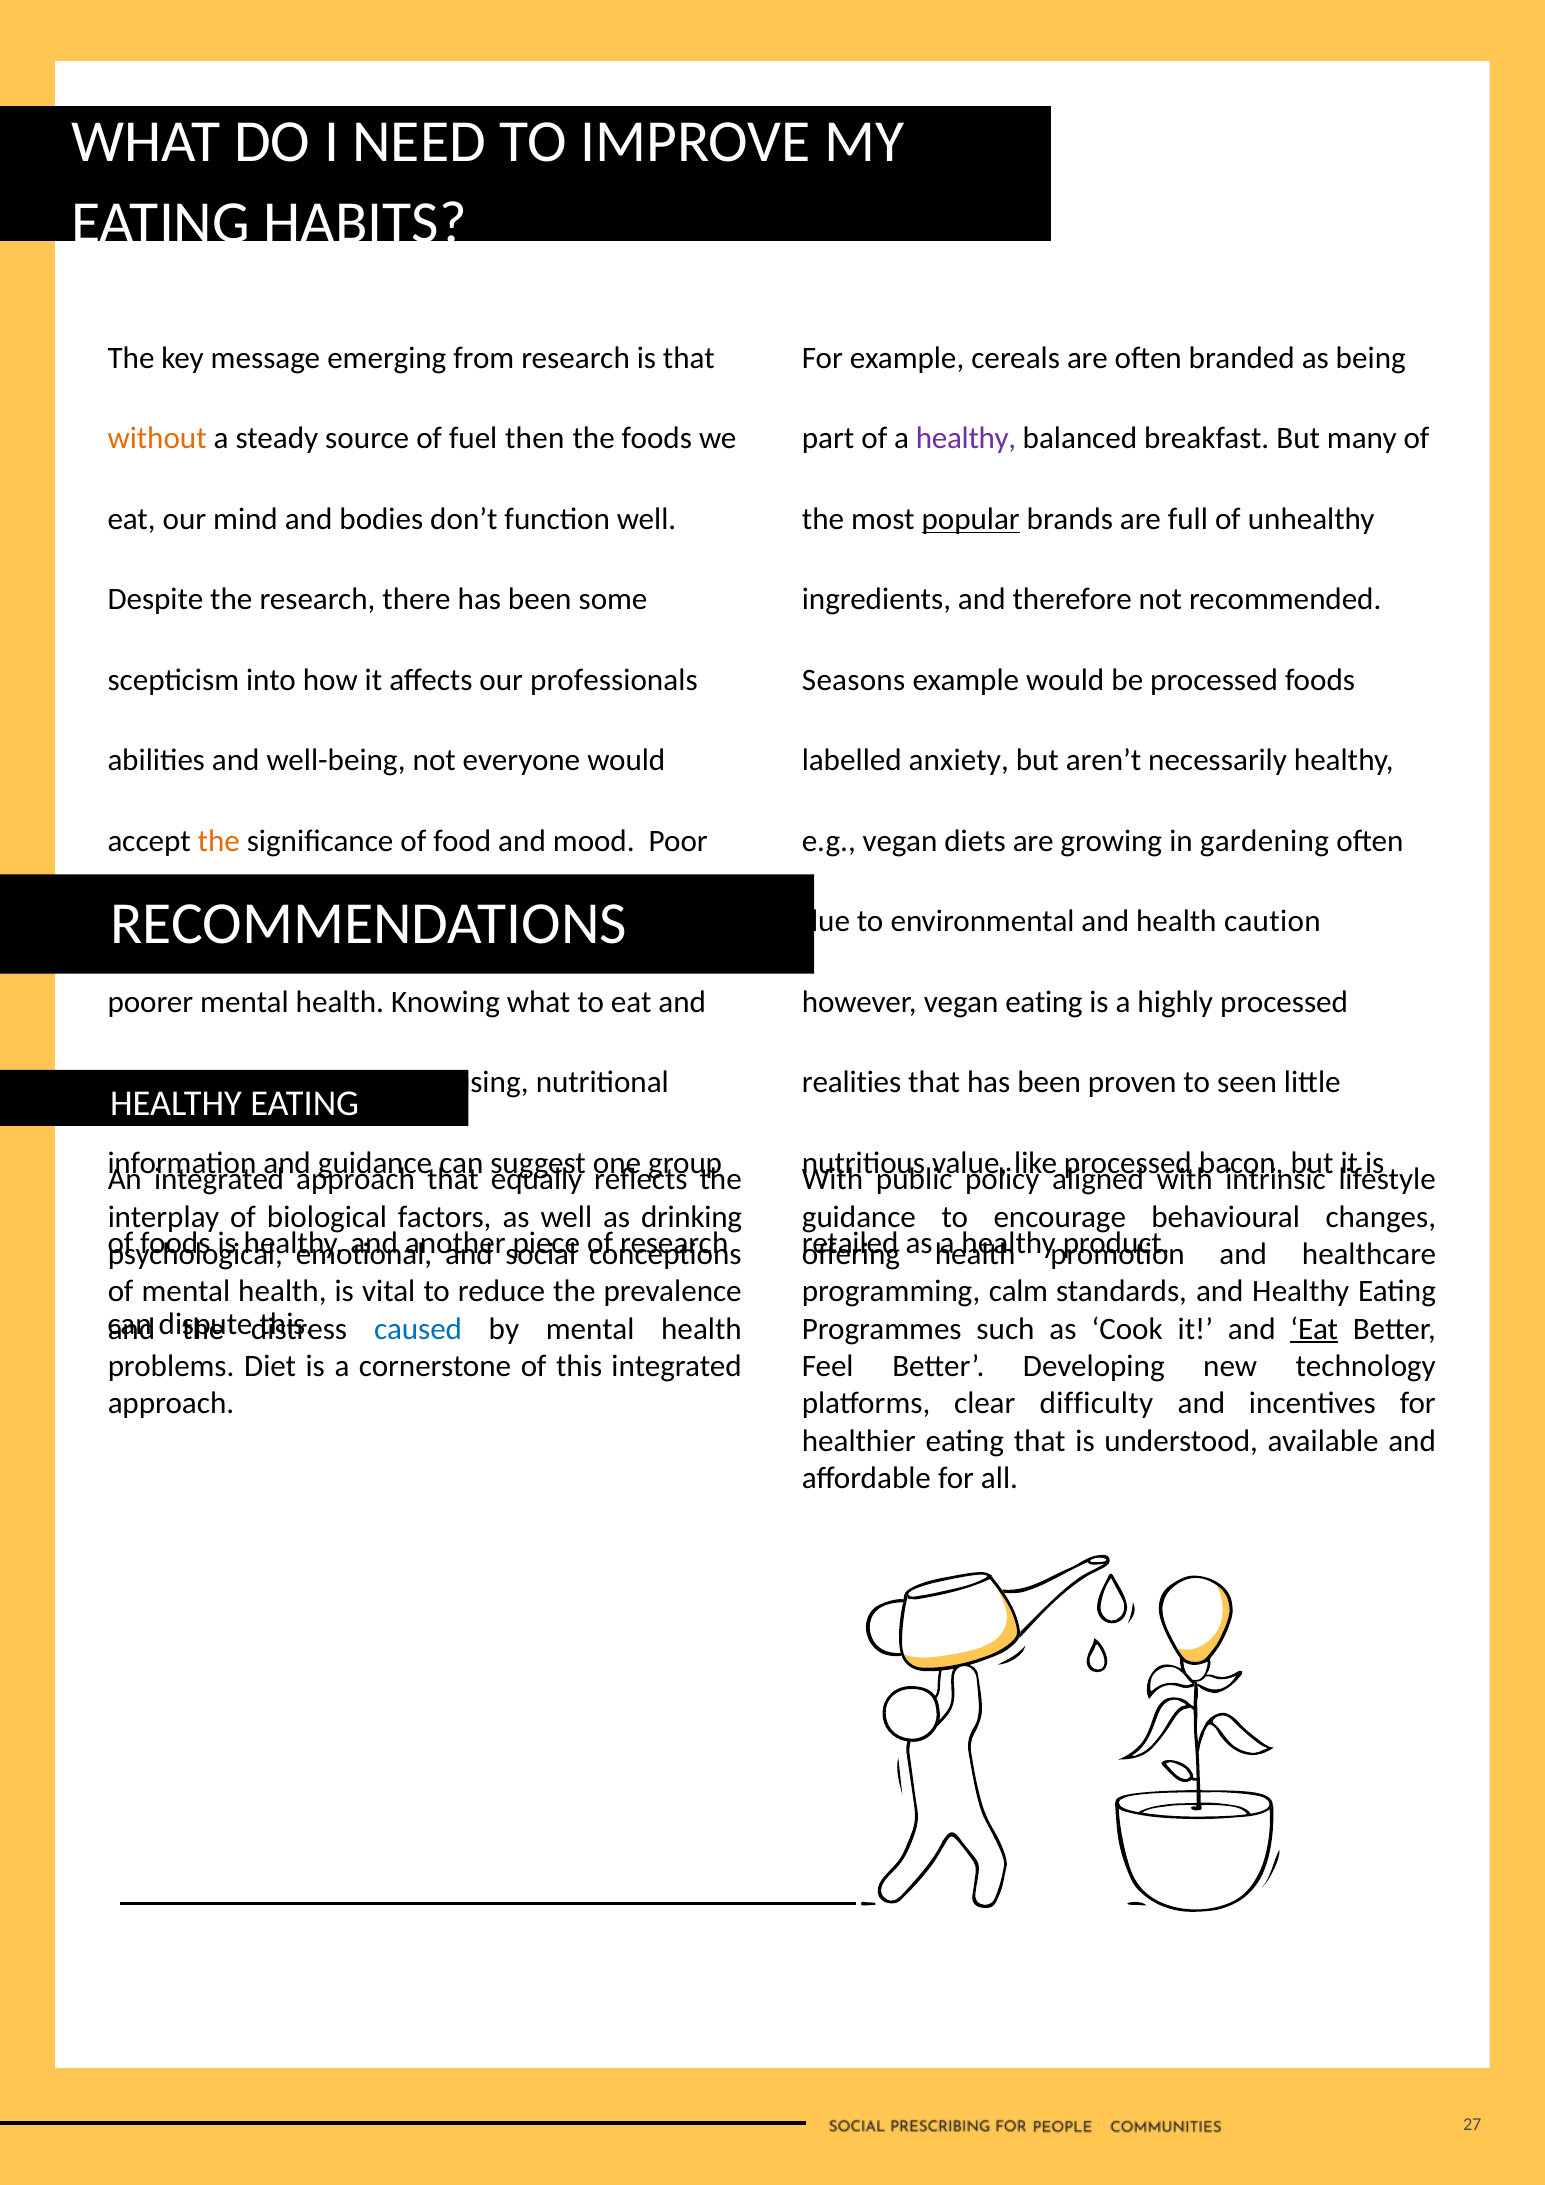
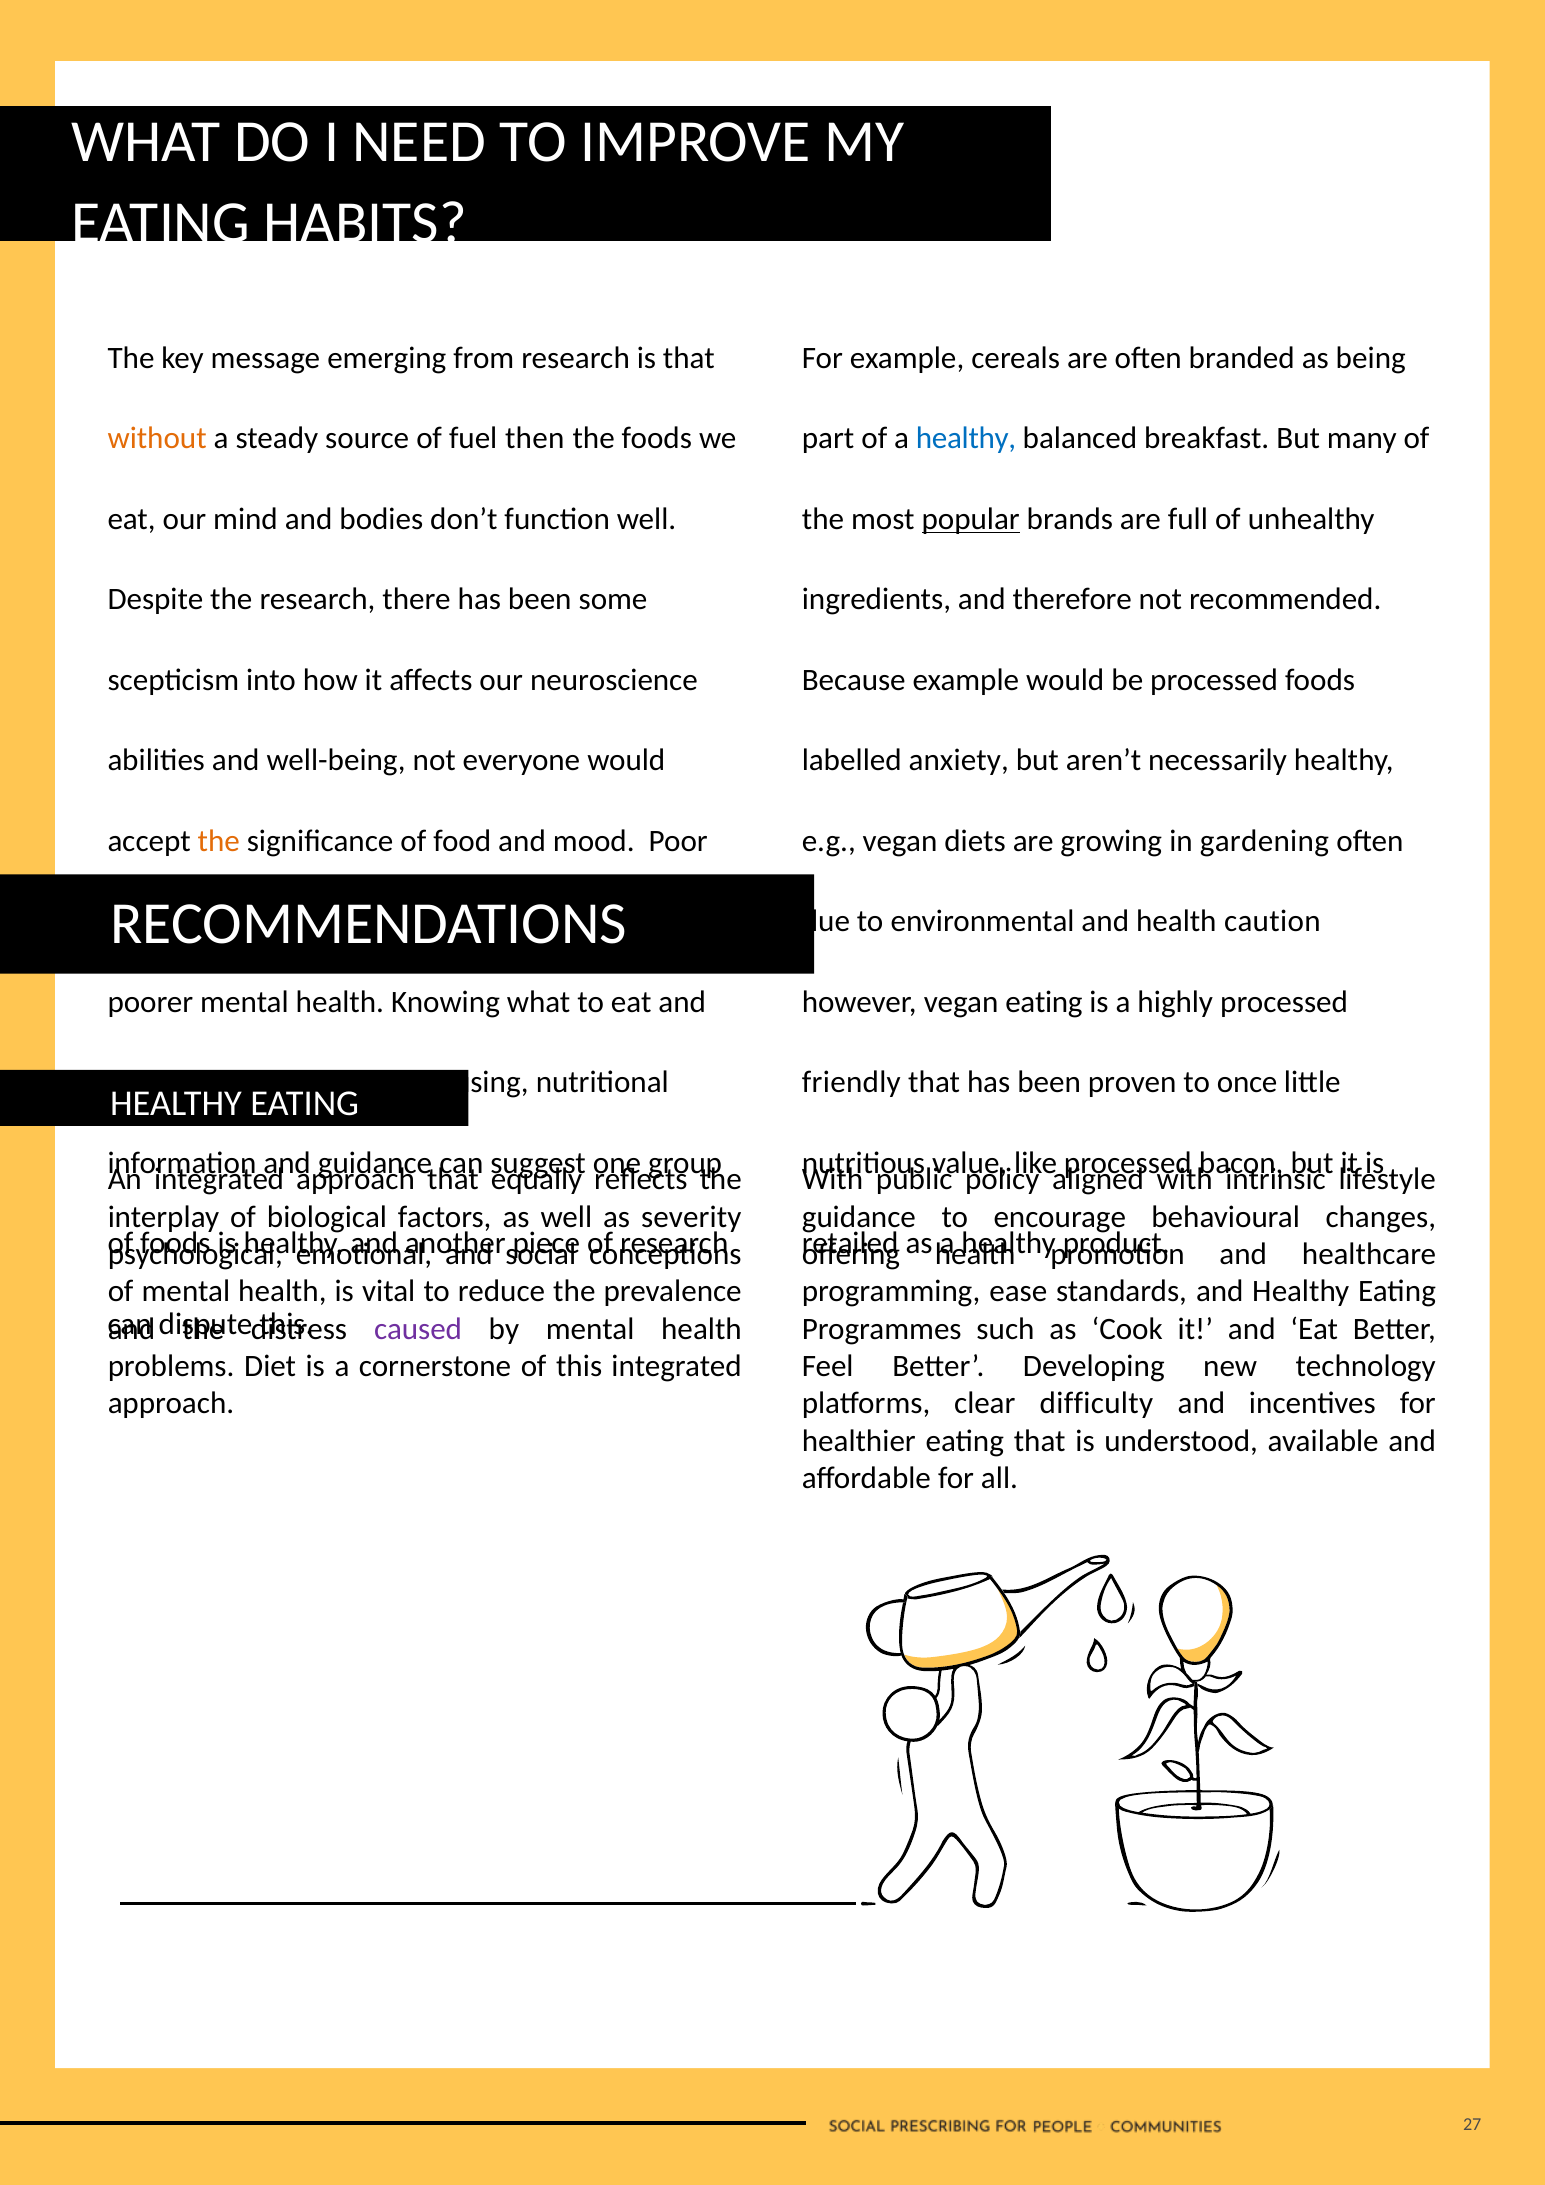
healthy colour: purple -> blue (966, 439)
professionals: professionals -> neuroscience (614, 680)
Seasons: Seasons -> Because (854, 680)
realities: realities -> friendly (851, 1083)
seen: seen -> once (1247, 1083)
drinking: drinking -> severity (691, 1217)
calm: calm -> ease (1018, 1292)
caused colour: blue -> purple (418, 1329)
Eat underline: present -> none (1314, 1329)
